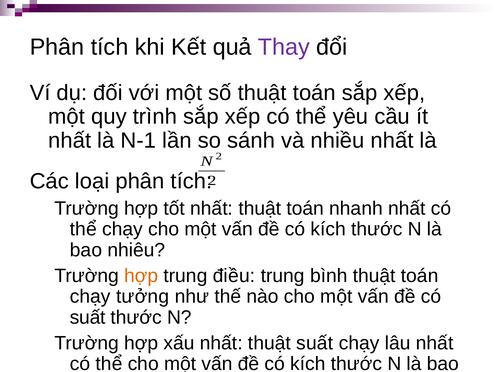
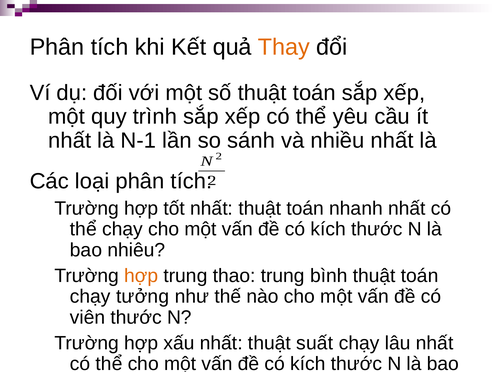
Thay colour: purple -> orange (284, 47)
điều: điều -> thao (234, 276)
suất: suất -> viên (88, 317)
